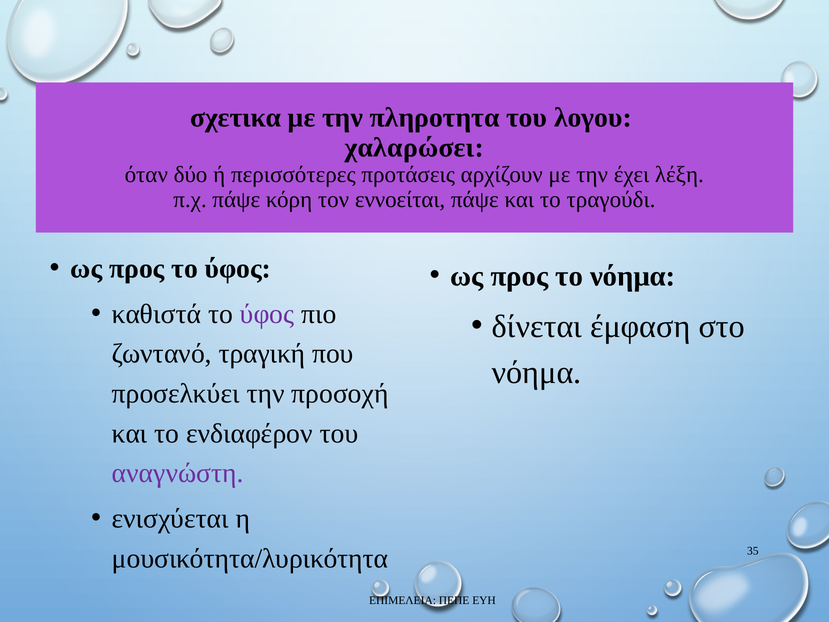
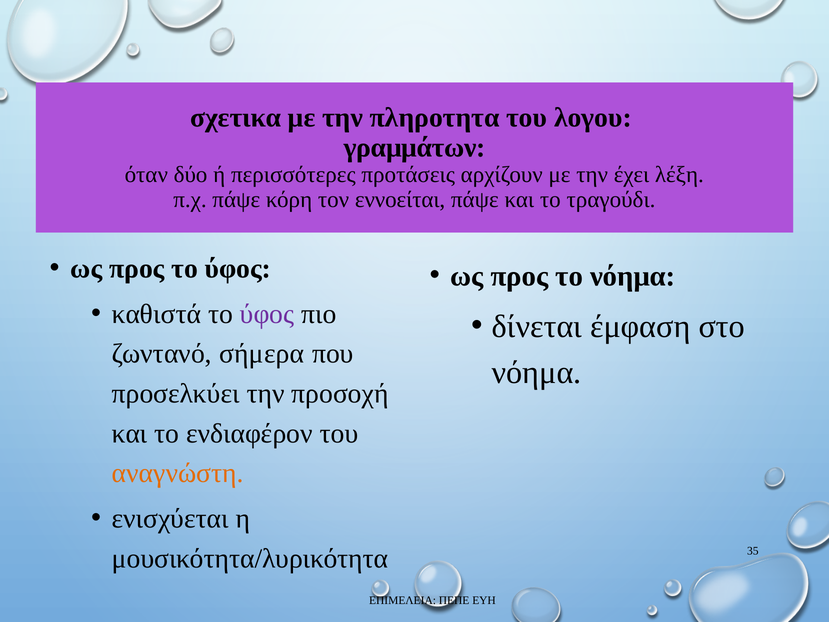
χαλαρώσει: χαλαρώσει -> γραμμάτων (415, 147)
τραγική: τραγική -> σήμερα (262, 354)
αναγνώστη colour: purple -> orange (178, 473)
